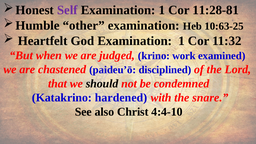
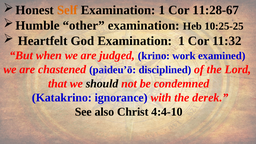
Self colour: purple -> orange (67, 10)
11:28-81: 11:28-81 -> 11:28-67 (216, 10)
10:63-25: 10:63-25 -> 10:25-25 (224, 26)
hardened: hardened -> ignorance (121, 98)
snare: snare -> derek (210, 98)
